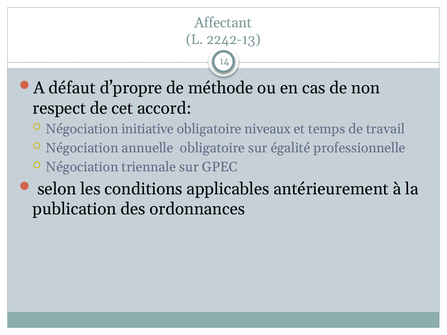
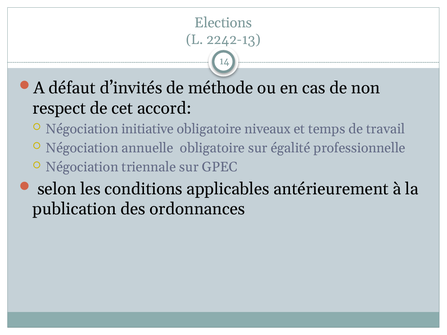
Affectant: Affectant -> Elections (223, 23)
d’propre: d’propre -> d’invités (131, 88)
